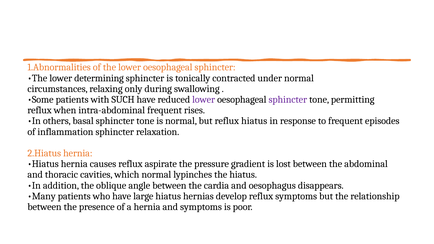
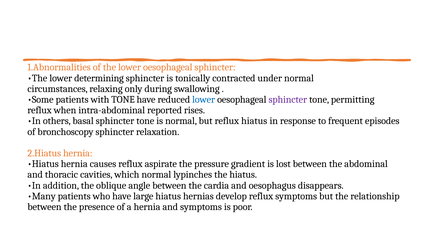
with SUCH: SUCH -> TONE (123, 100)
lower colour: purple -> blue (204, 100)
intra-abdominal frequent: frequent -> reported (165, 110)
inflammation: inflammation -> bronchoscopy (65, 132)
